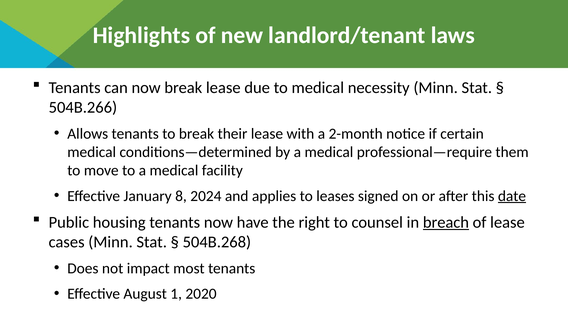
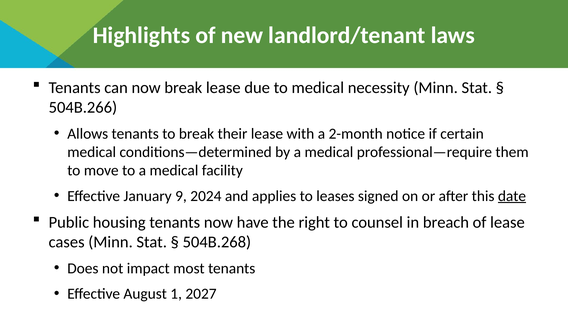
8: 8 -> 9 (181, 196)
breach underline: present -> none (446, 223)
2020: 2020 -> 2027 (201, 294)
